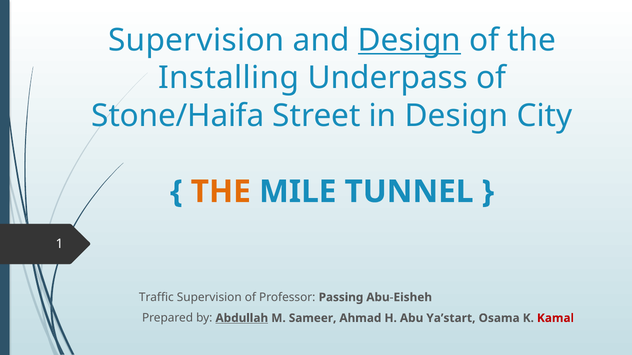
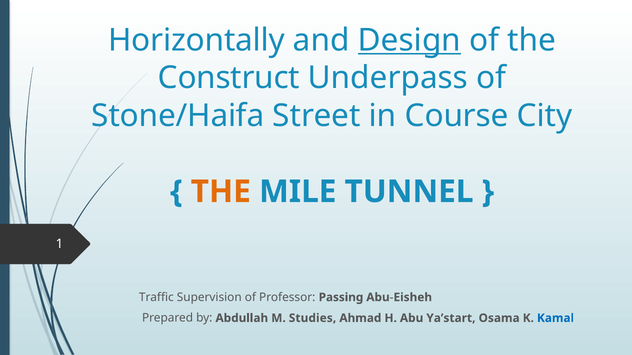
Supervision: Supervision -> Horizontally (197, 40)
Installing: Installing -> Construct (229, 78)
in Design: Design -> Course (457, 116)
Abdullah underline: present -> none (242, 318)
Sameer: Sameer -> Studies (313, 318)
Kamal colour: red -> blue (556, 318)
